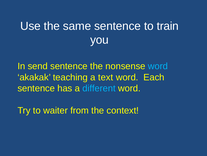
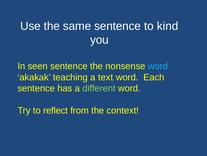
train: train -> kind (168, 26)
send: send -> seen (38, 66)
different colour: light blue -> light green (99, 88)
waiter: waiter -> reflect (56, 110)
